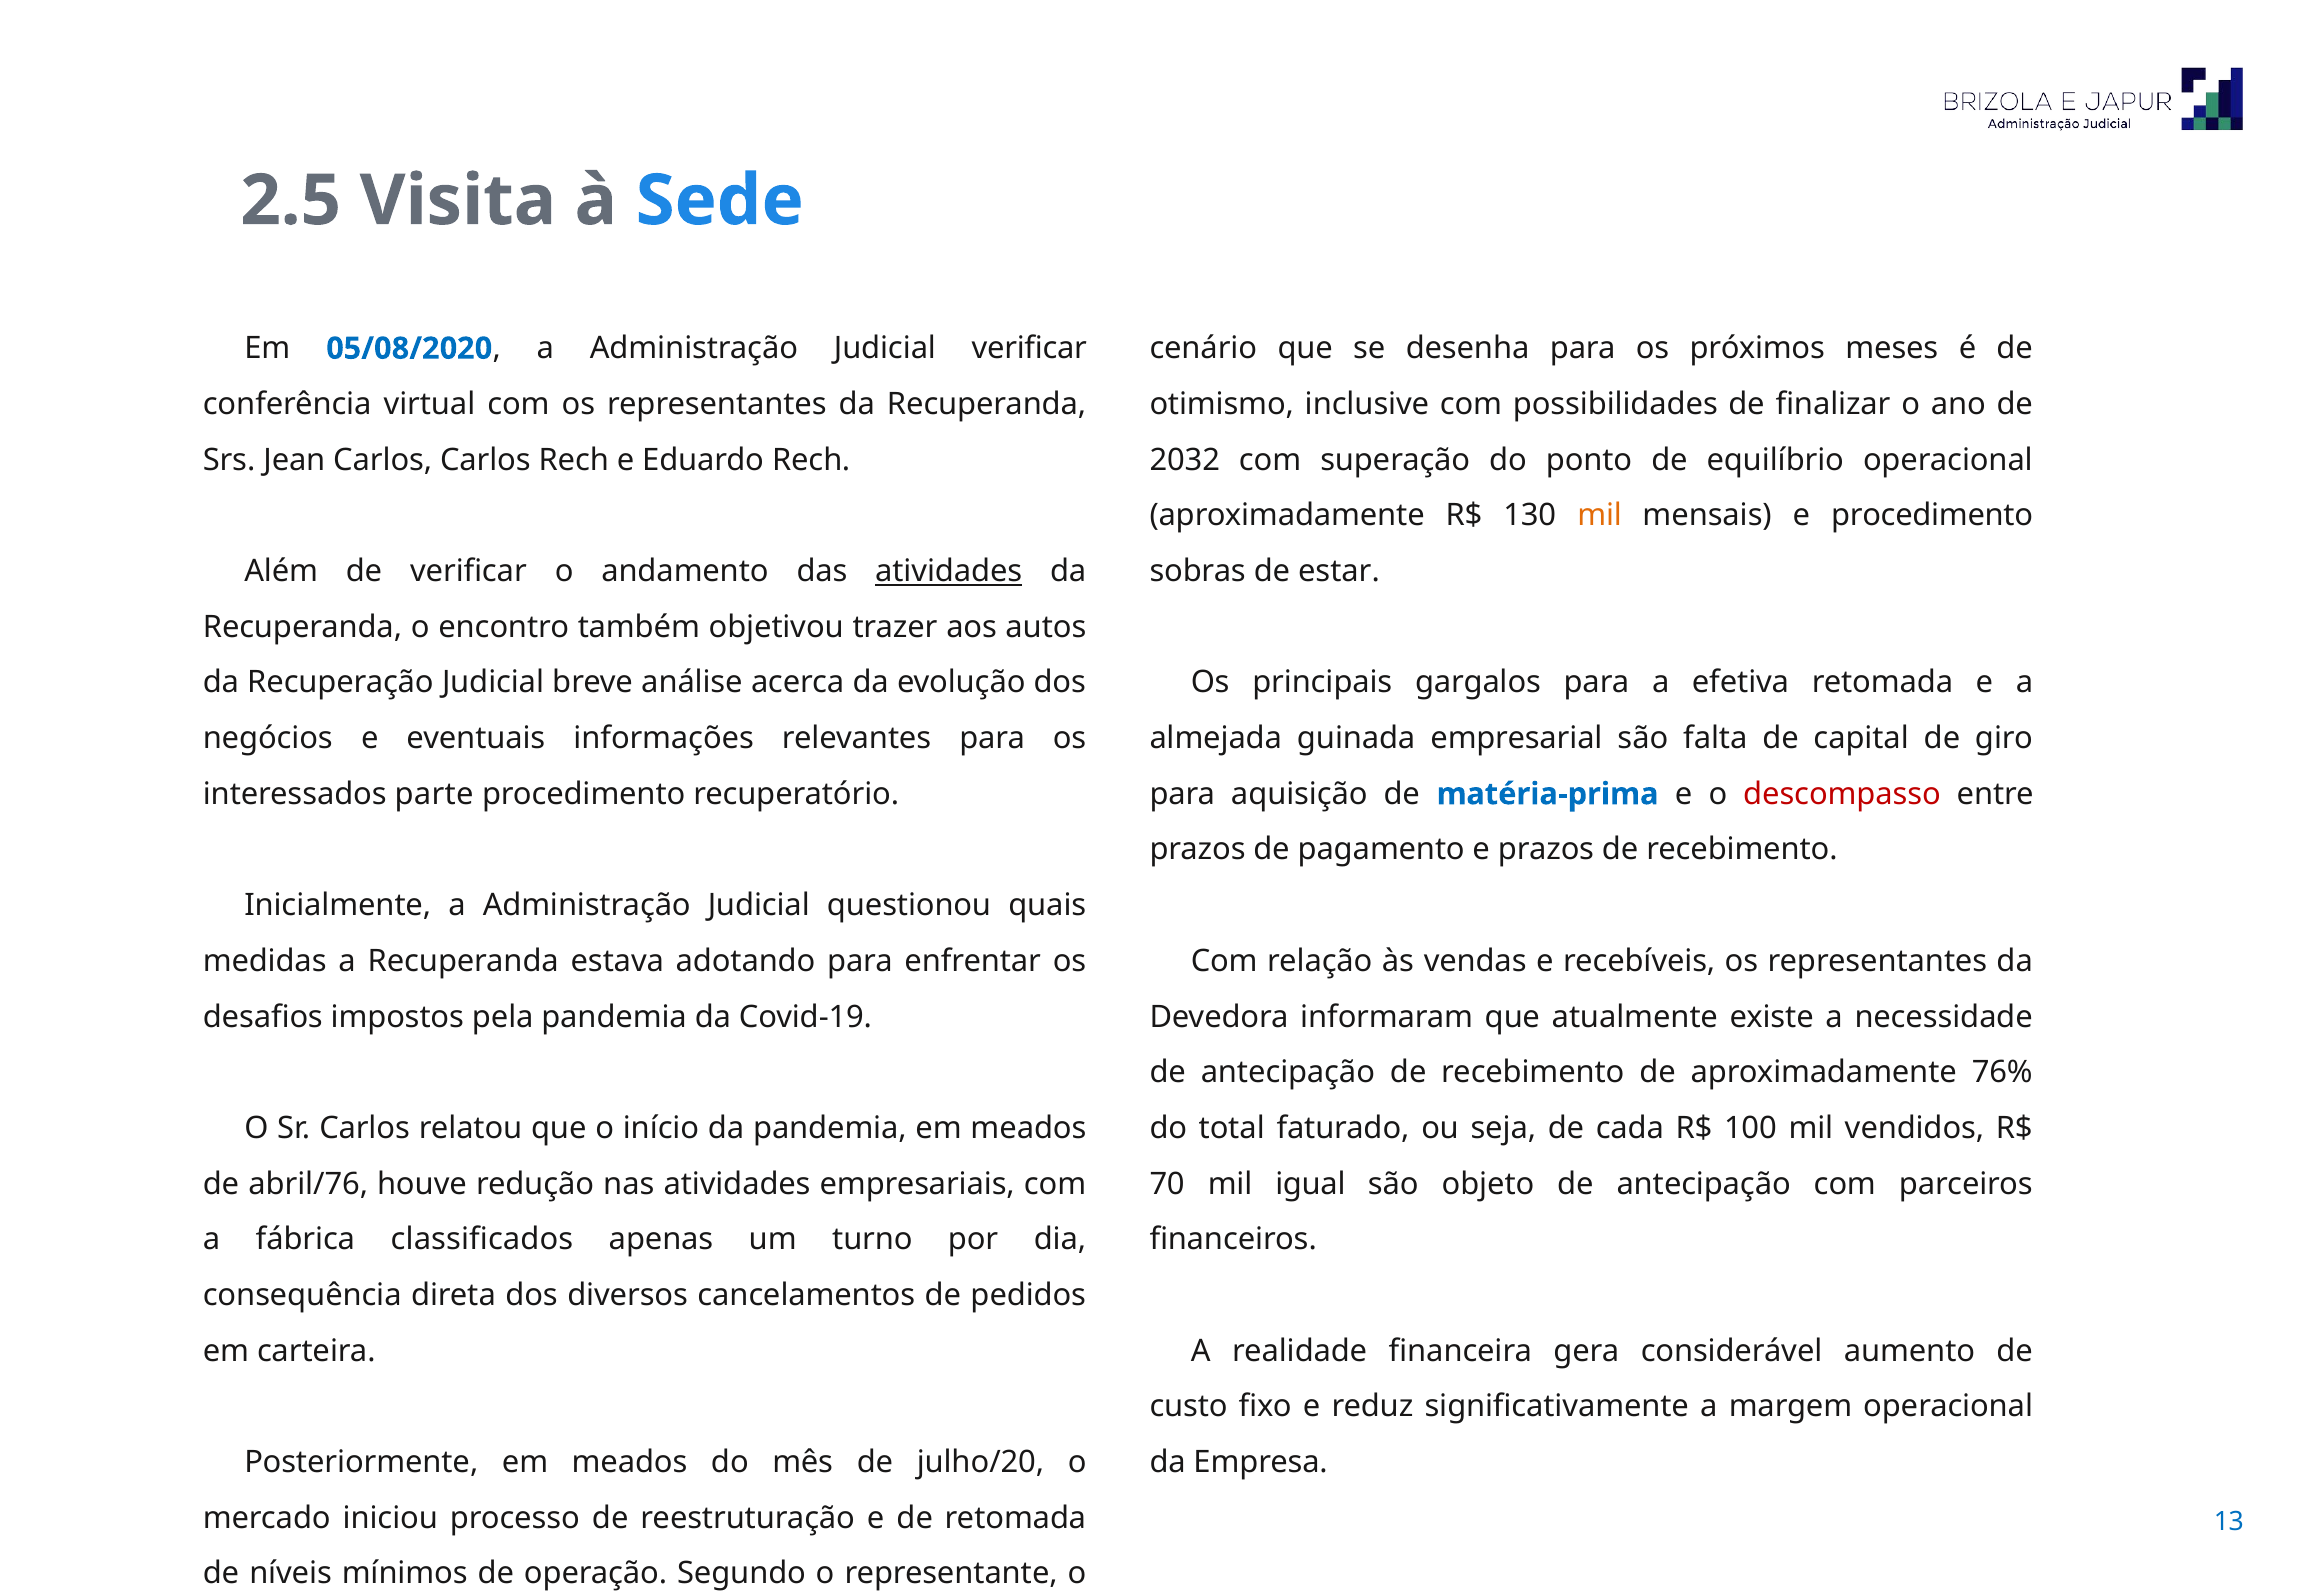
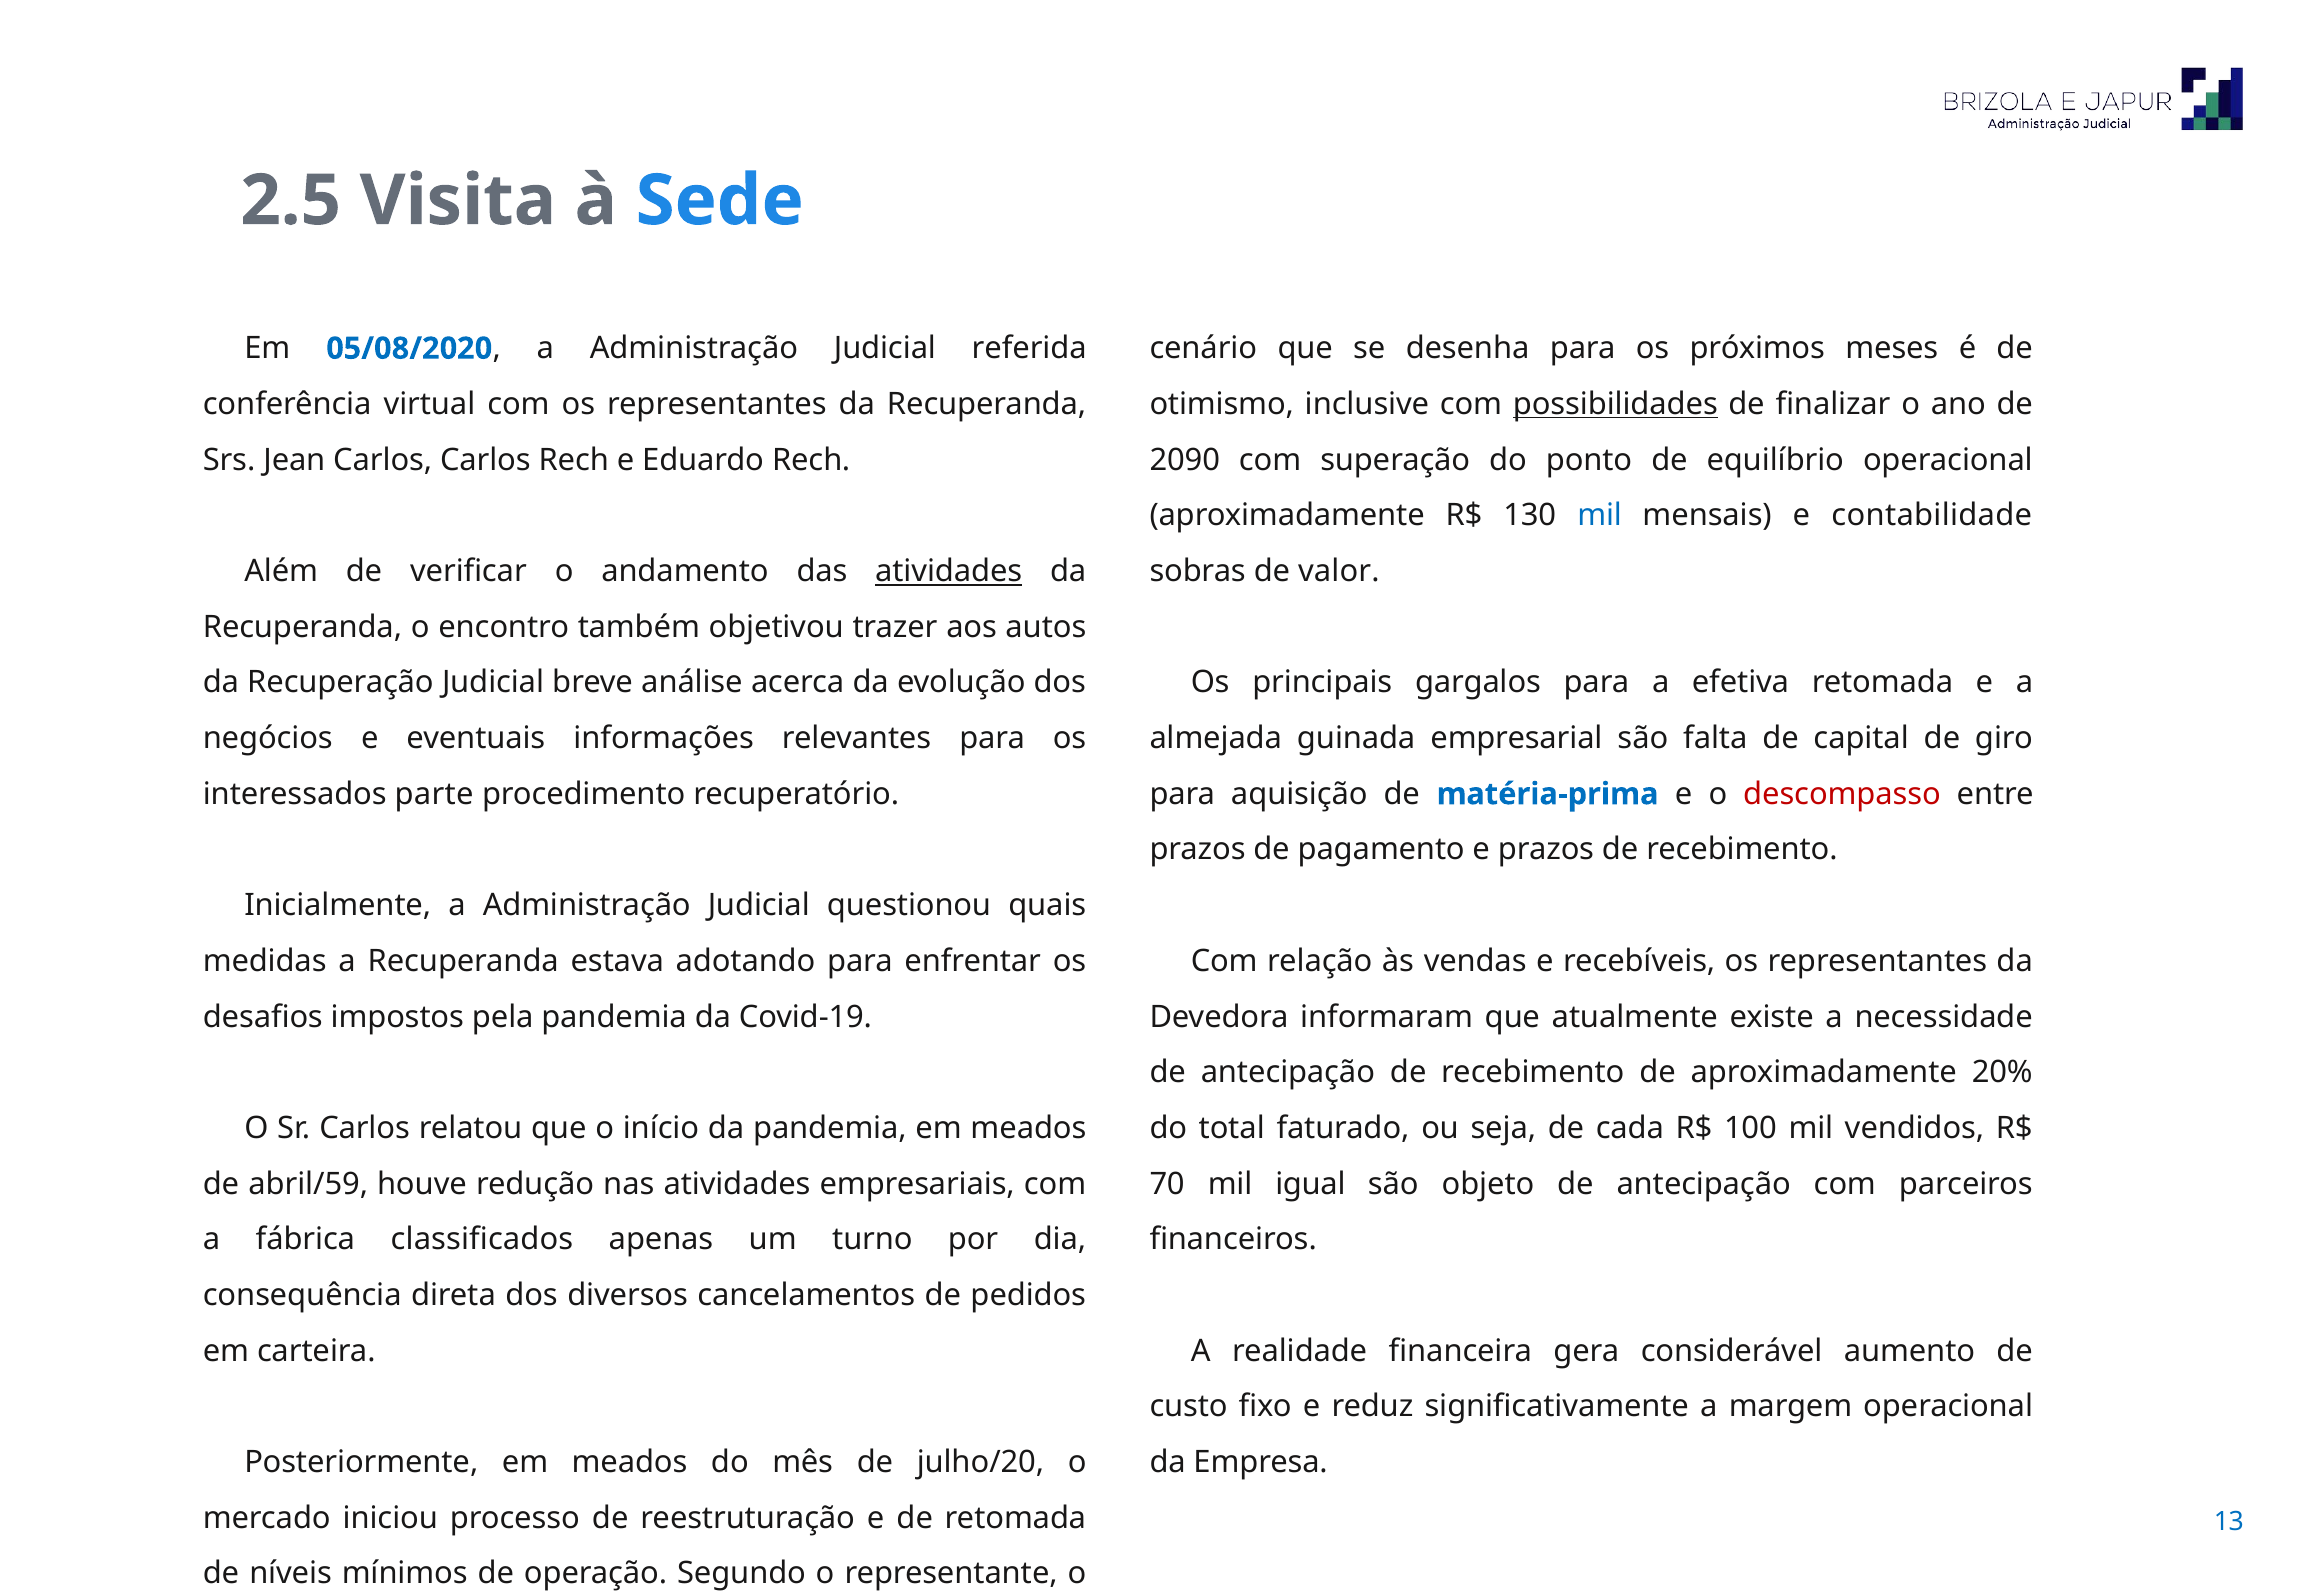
Judicial verificar: verificar -> referida (1029, 348)
possibilidades underline: none -> present (1615, 404)
2032: 2032 -> 2090 (1185, 460)
mil colour: orange -> blue (1600, 515)
e procedimento: procedimento -> contabilidade (1932, 515)
estar: estar -> valor (1339, 571)
76%: 76% -> 20% (2002, 1072)
abril/76: abril/76 -> abril/59 (308, 1183)
